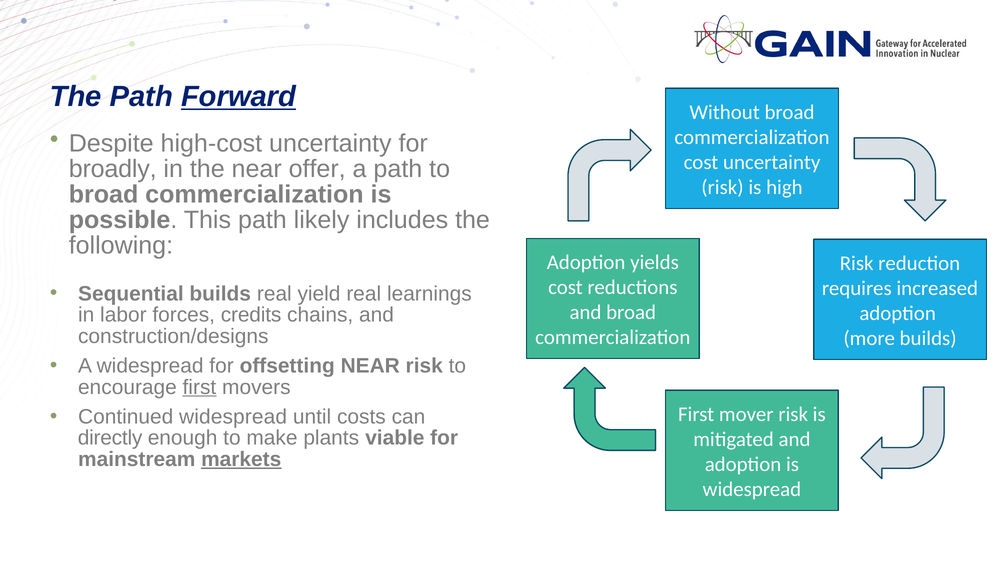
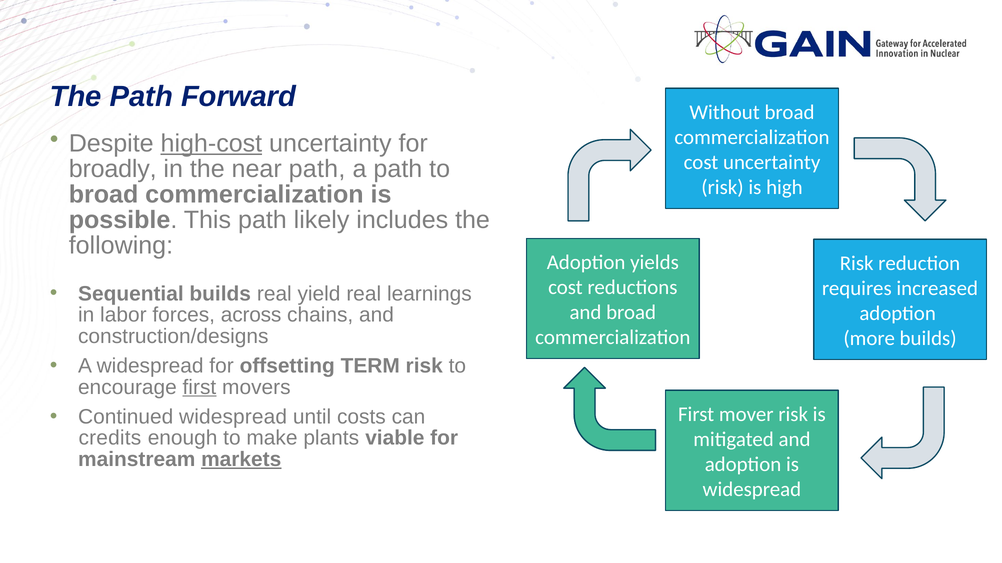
Forward underline: present -> none (239, 97)
high-cost underline: none -> present (211, 144)
near offer: offer -> path (317, 169)
credits: credits -> across (251, 315)
offsetting NEAR: NEAR -> TERM (370, 366)
directly: directly -> credits (110, 438)
